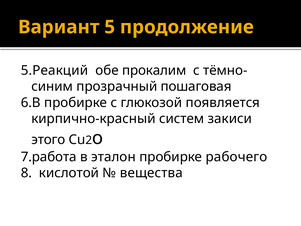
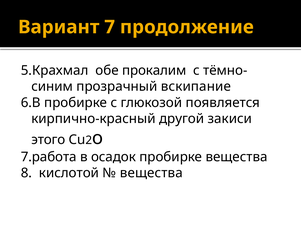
5: 5 -> 7 (110, 27)
5.Реакций: 5.Реакций -> 5.Крахмал (55, 70)
пошаговая: пошаговая -> вскипание (196, 86)
систем: систем -> другой (182, 119)
эталон: эталон -> осадок (113, 157)
пробирке рабочего: рабочего -> вещества (237, 157)
